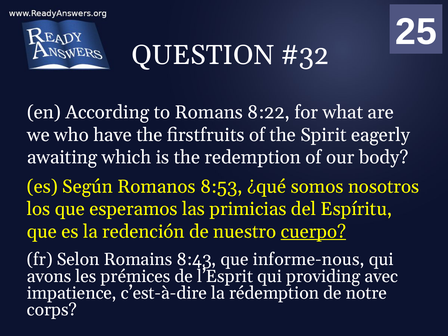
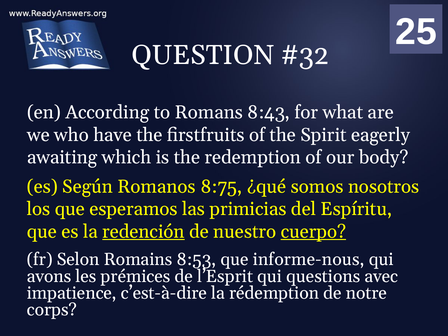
8:22: 8:22 -> 8:43 (269, 112)
8:53: 8:53 -> 8:75 (221, 187)
redención underline: none -> present (143, 232)
8:43: 8:43 -> 8:53 (196, 260)
providing: providing -> questions (323, 276)
